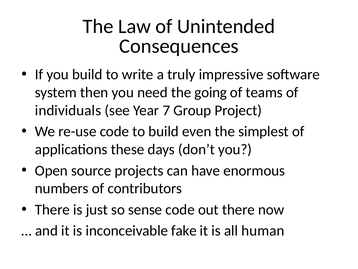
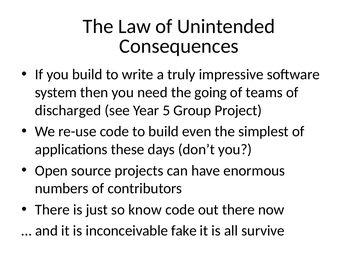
individuals: individuals -> discharged (68, 110)
7: 7 -> 5 (166, 110)
sense: sense -> know (145, 209)
human: human -> survive (263, 230)
